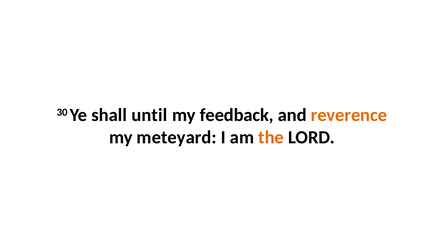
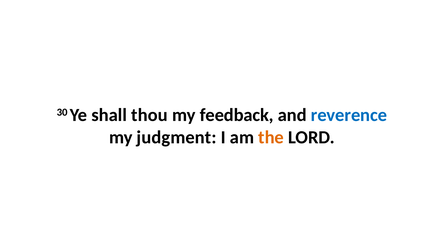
until: until -> thou (149, 115)
reverence colour: orange -> blue (349, 115)
meteyard: meteyard -> judgment (177, 137)
